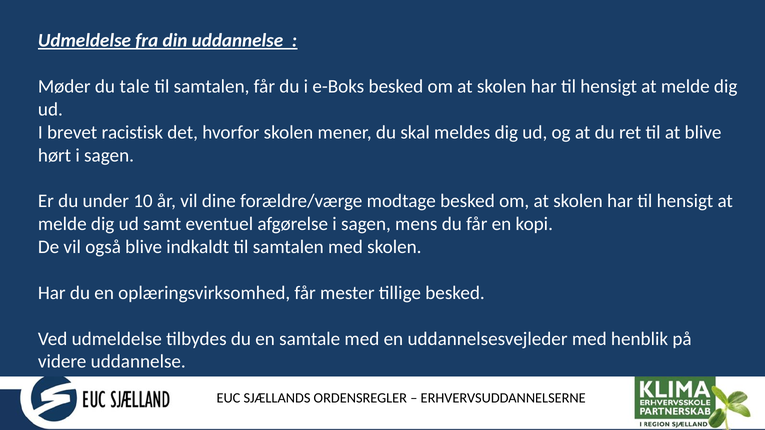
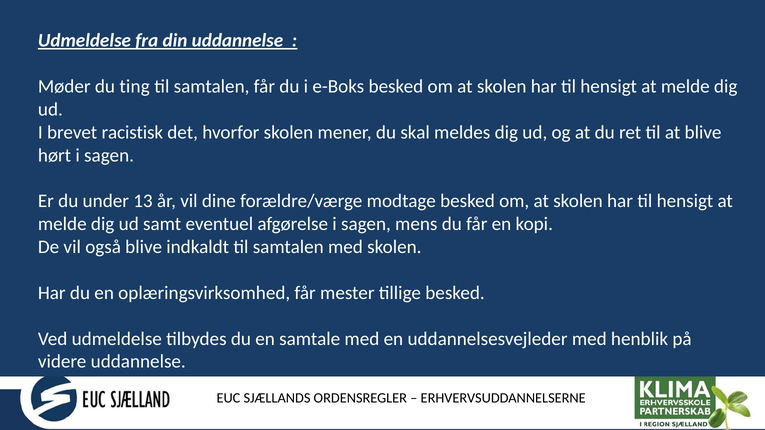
tale: tale -> ting (135, 87)
10: 10 -> 13 (143, 201)
